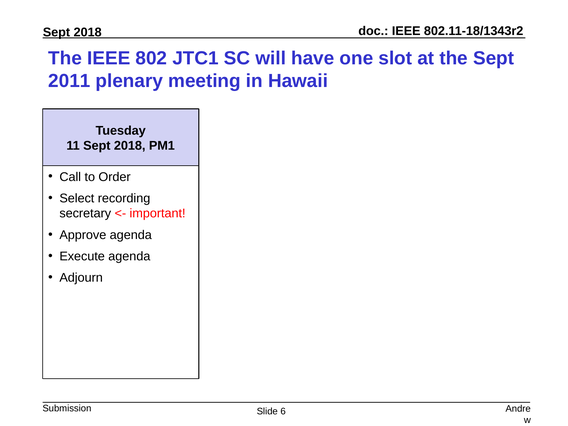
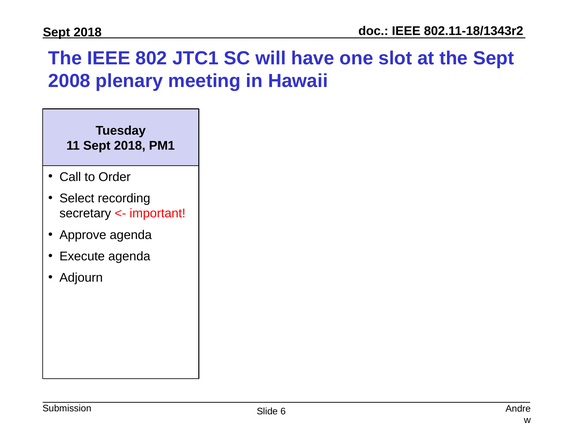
2011: 2011 -> 2008 (69, 81)
